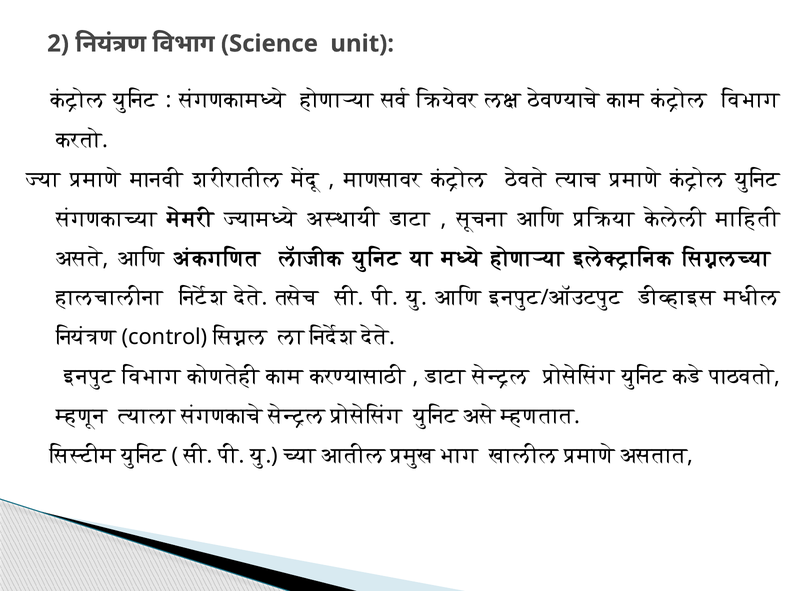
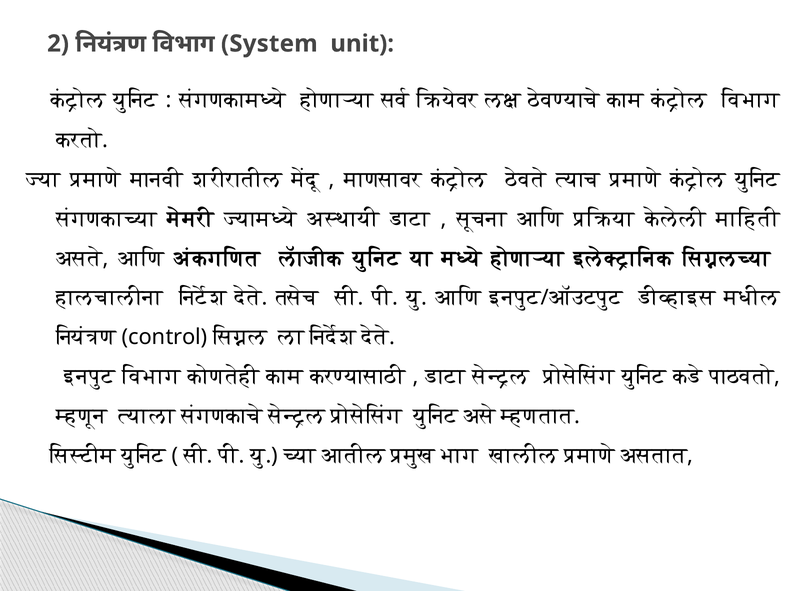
Science: Science -> System (269, 44)
